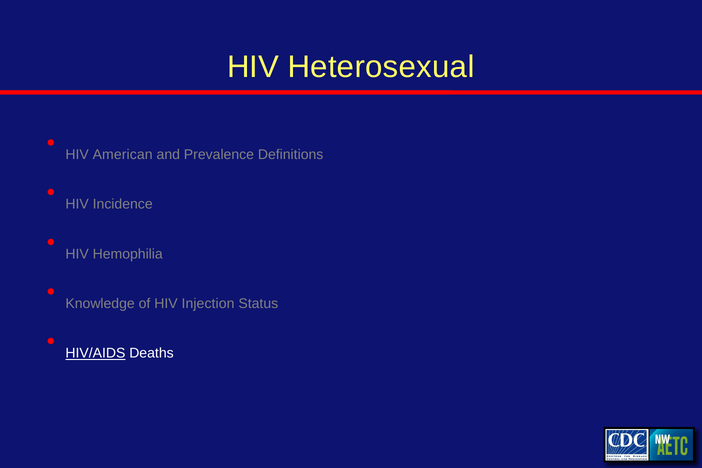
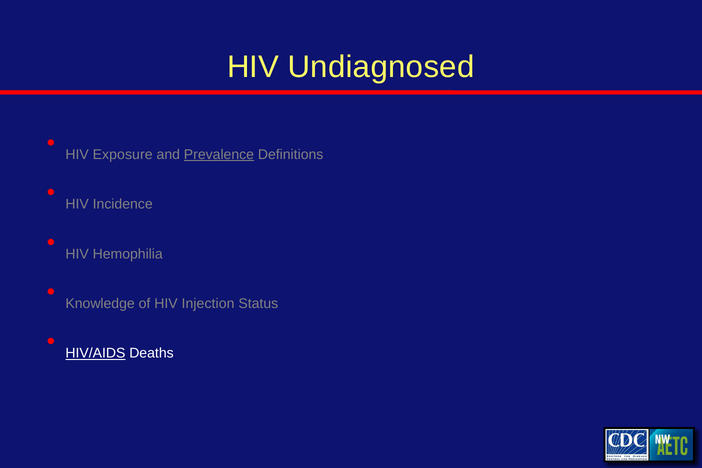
Heterosexual: Heterosexual -> Undiagnosed (381, 67)
American: American -> Exposure (123, 155)
Prevalence underline: none -> present (219, 155)
